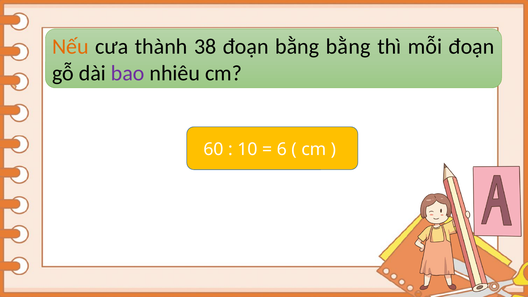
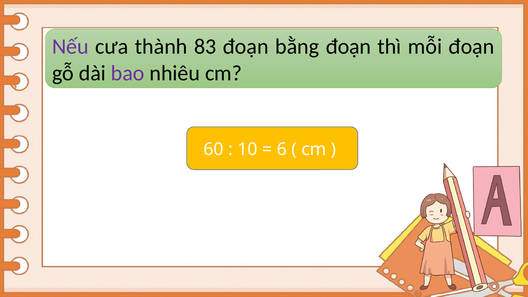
Nếu colour: orange -> purple (70, 47)
38: 38 -> 83 (205, 47)
bằng bằng: bằng -> đoạn (348, 47)
